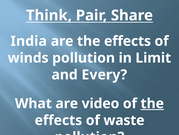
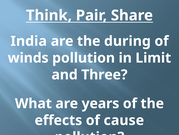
are the effects: effects -> during (127, 41)
Every: Every -> Three (104, 74)
video: video -> years (100, 103)
the underline: present -> none (152, 103)
waste: waste -> cause (124, 120)
